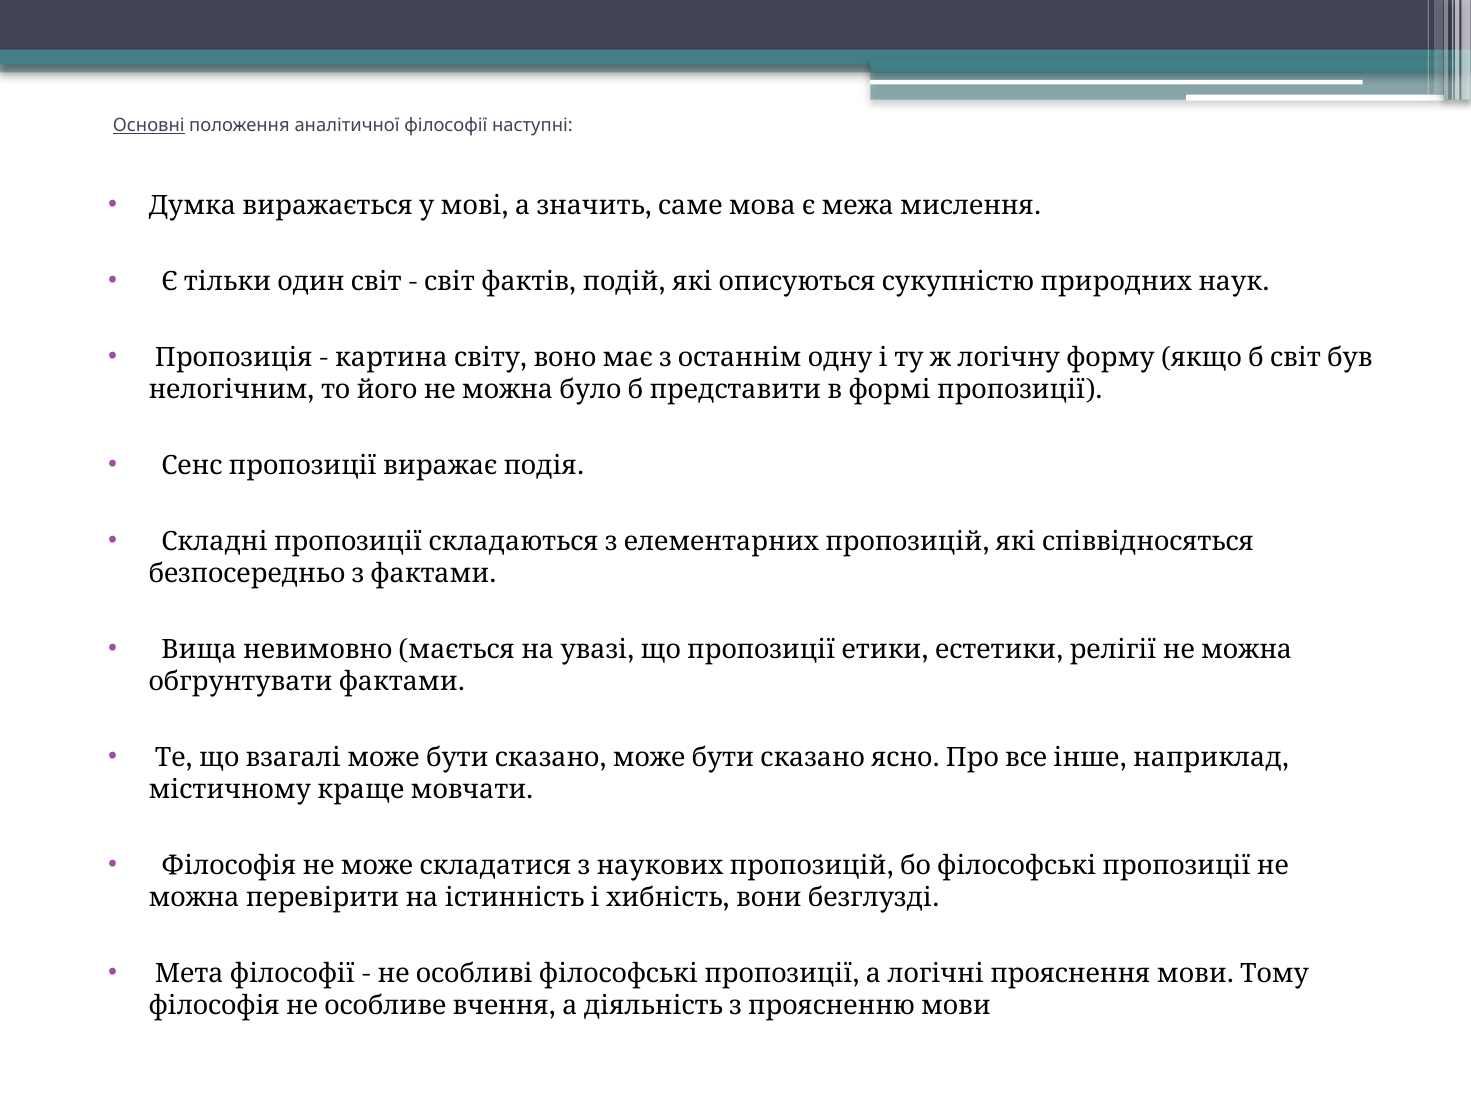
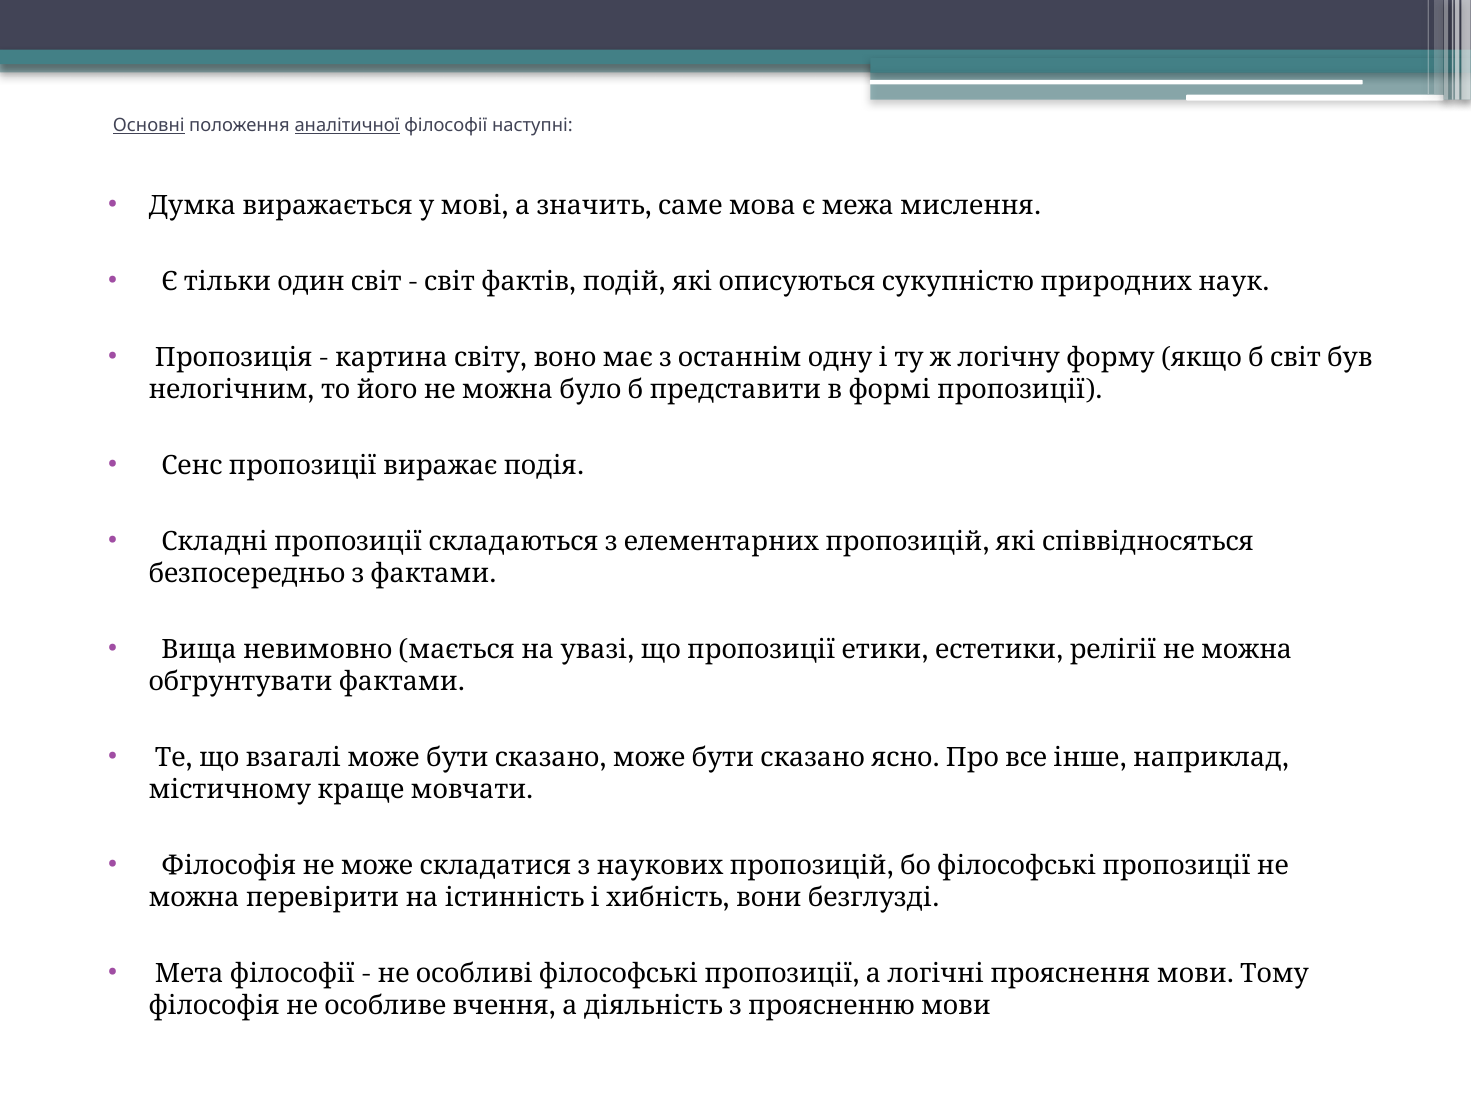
аналітичної underline: none -> present (347, 126)
